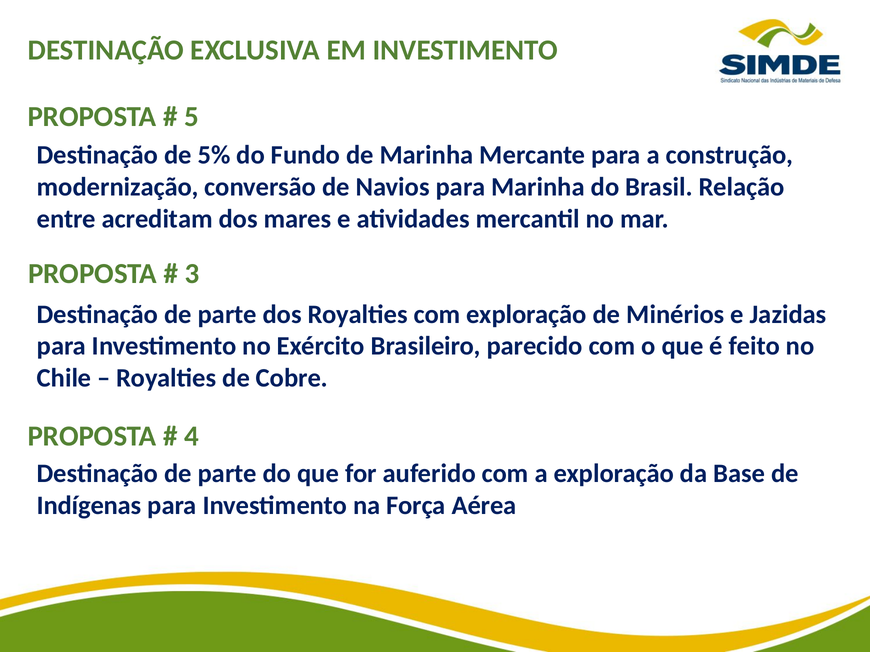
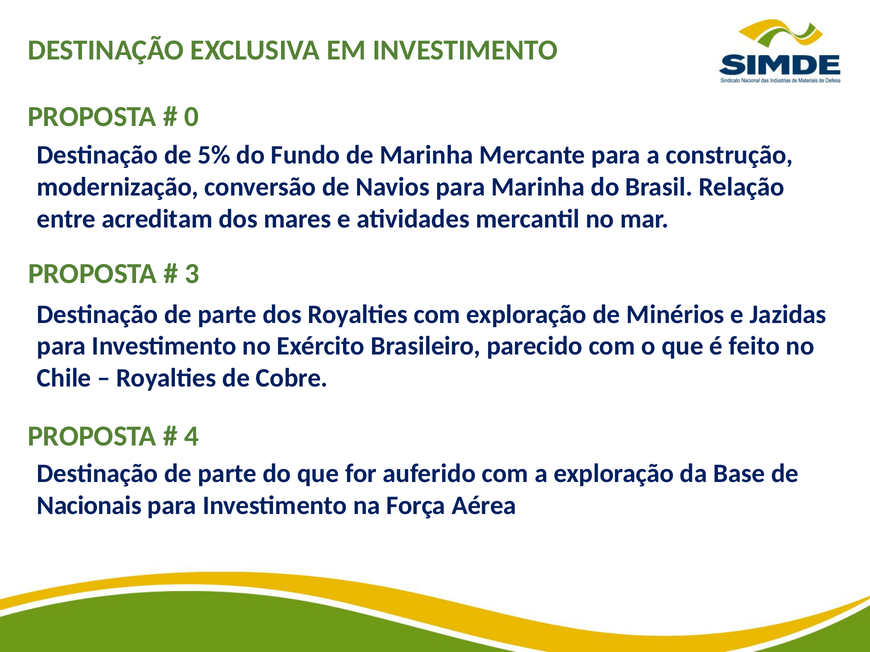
5: 5 -> 0 (192, 117)
Indígenas: Indígenas -> Nacionais (89, 506)
